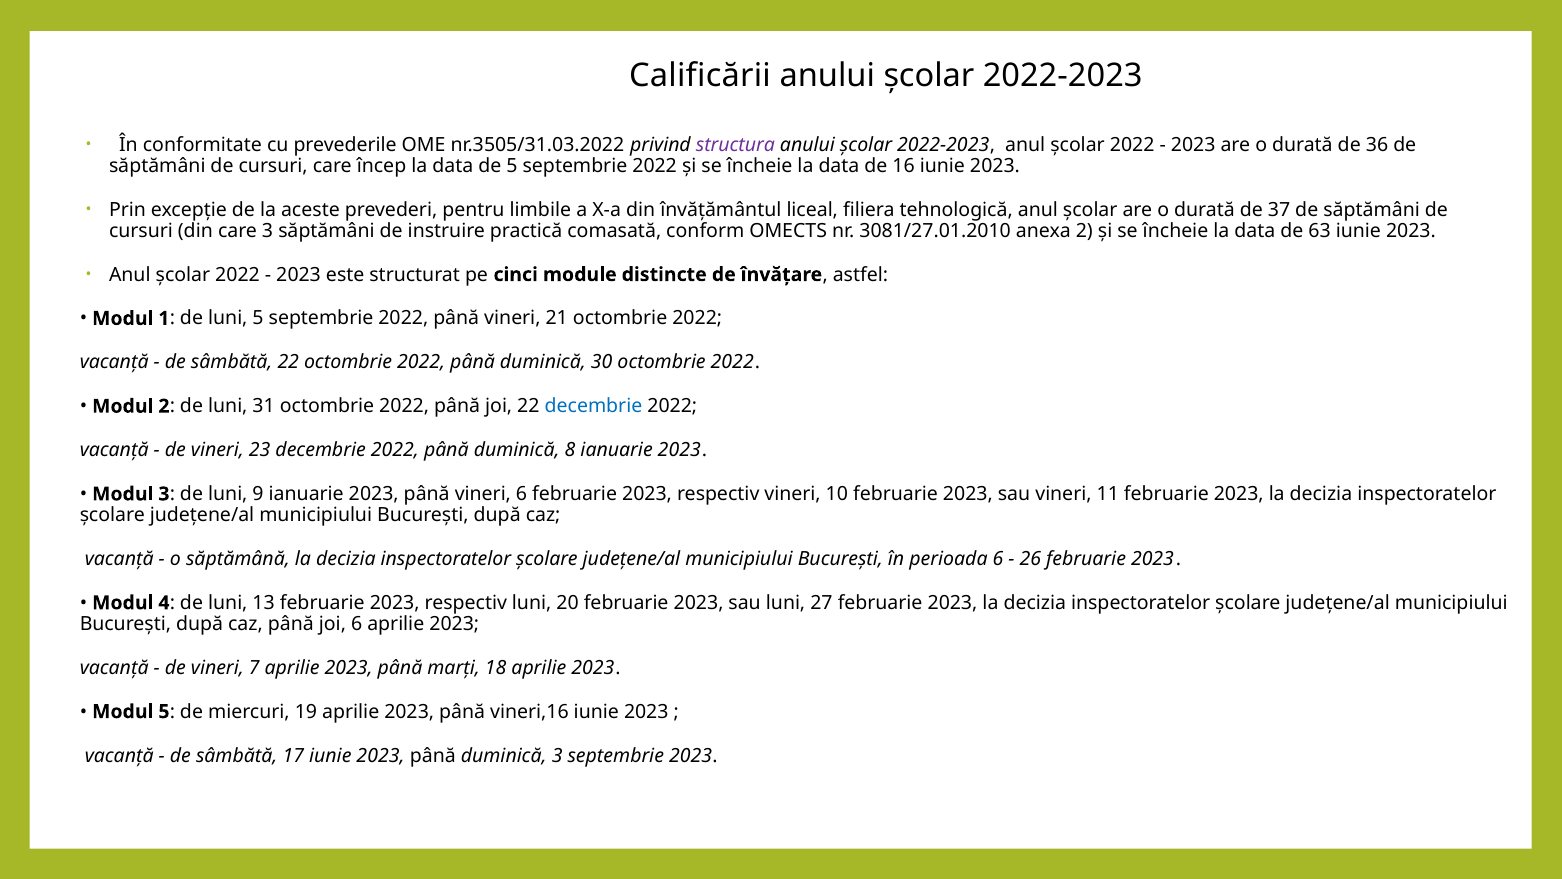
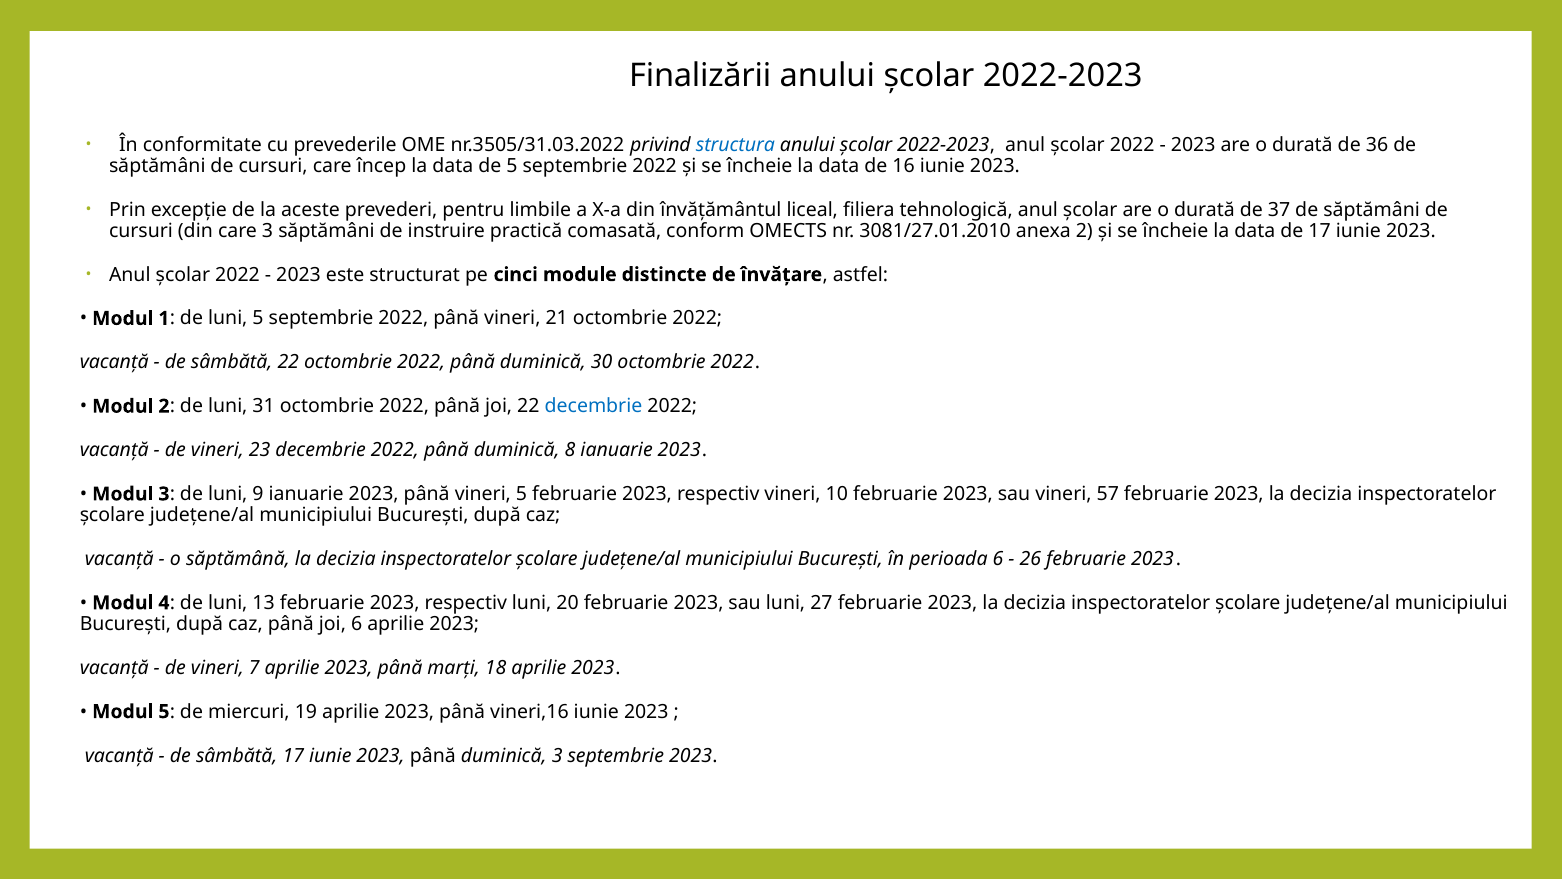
Calificării: Calificării -> Finalizării (700, 76)
structura colour: purple -> blue (735, 145)
de 63: 63 -> 17 (1320, 231)
vineri 6: 6 -> 5 (522, 494)
11: 11 -> 57 (1108, 494)
